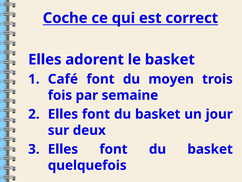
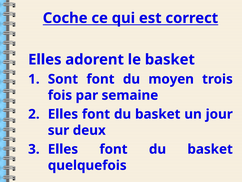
Café: Café -> Sont (63, 79)
